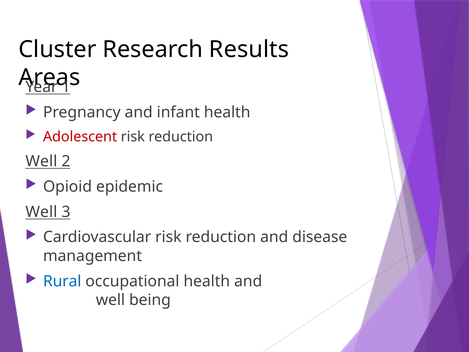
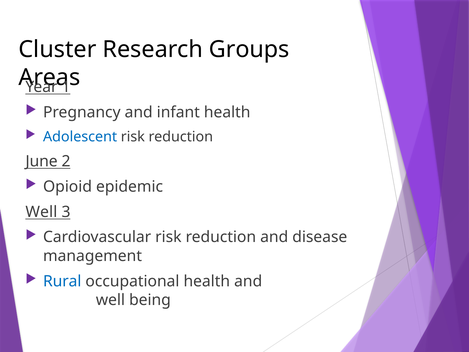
Results: Results -> Groups (249, 49)
Adolescent colour: red -> blue (80, 137)
Well: Well -> June (42, 161)
